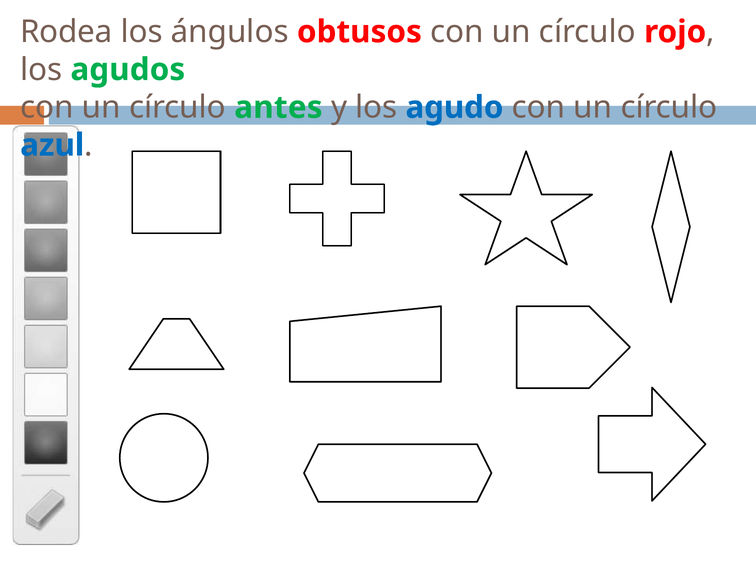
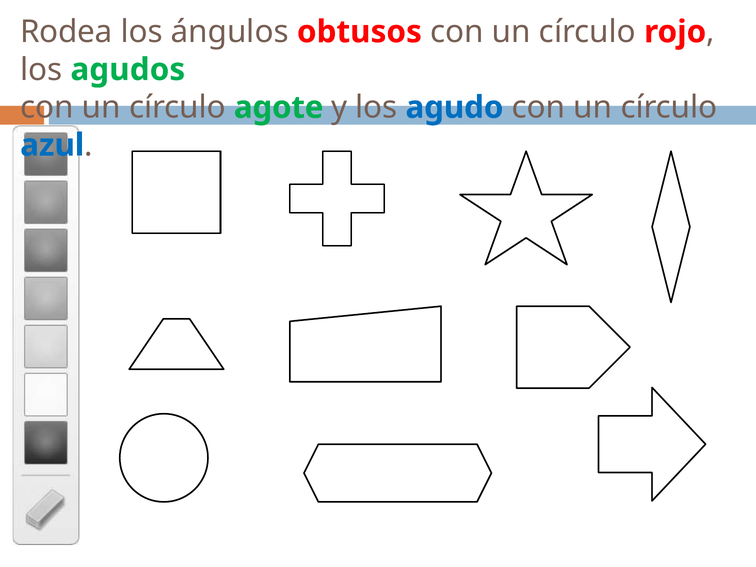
antes: antes -> agote (279, 107)
